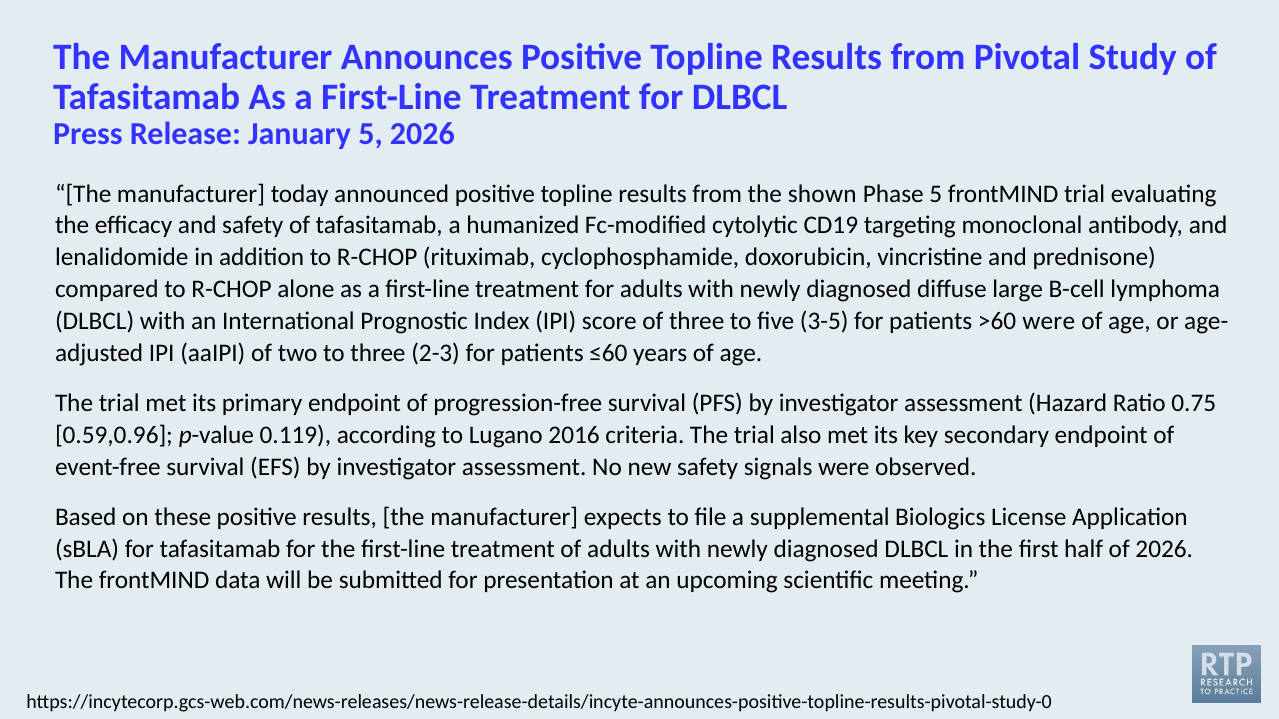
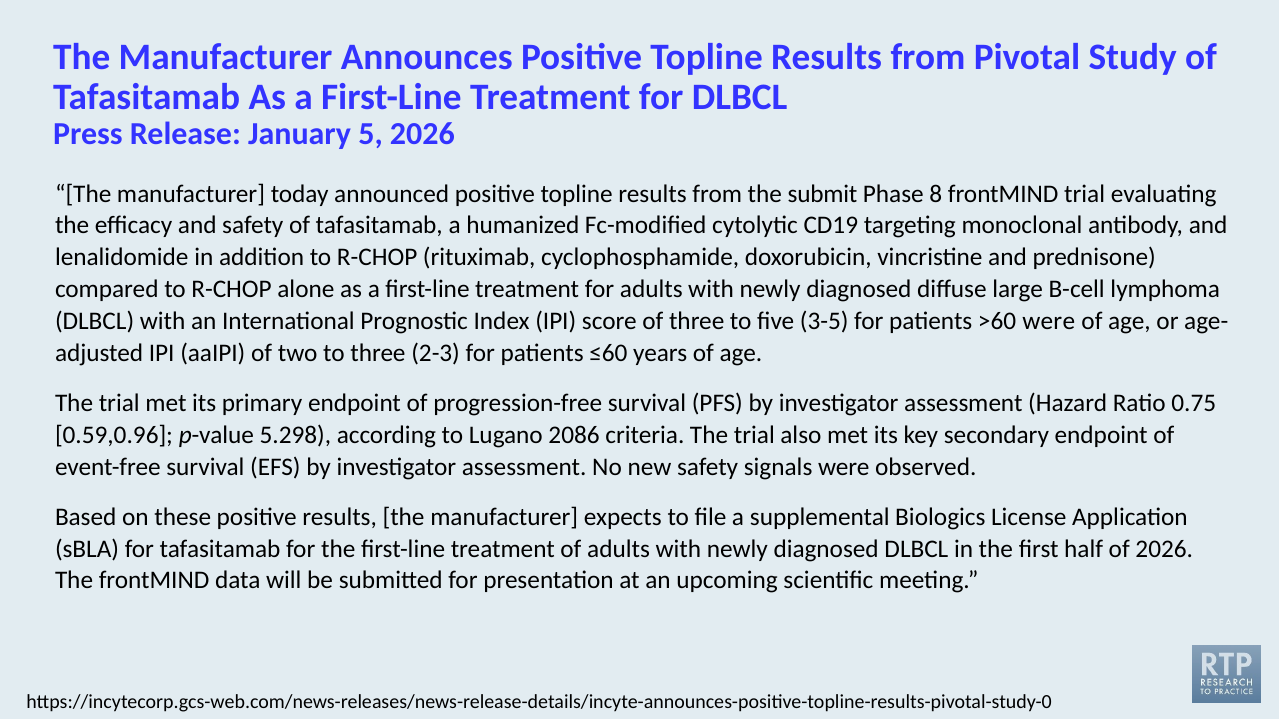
shown: shown -> submit (822, 194)
Phase 5: 5 -> 8 (936, 194)
0.119: 0.119 -> 5.298 (295, 435)
2016: 2016 -> 2086 (574, 435)
